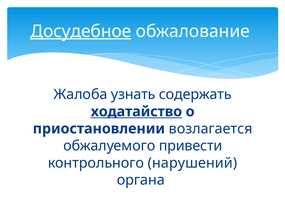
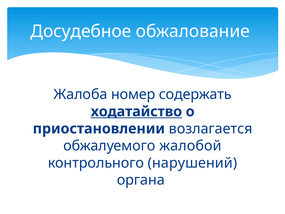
Досудебное underline: present -> none (81, 31)
узнать: узнать -> номер (133, 94)
привести: привести -> жалобой (190, 146)
